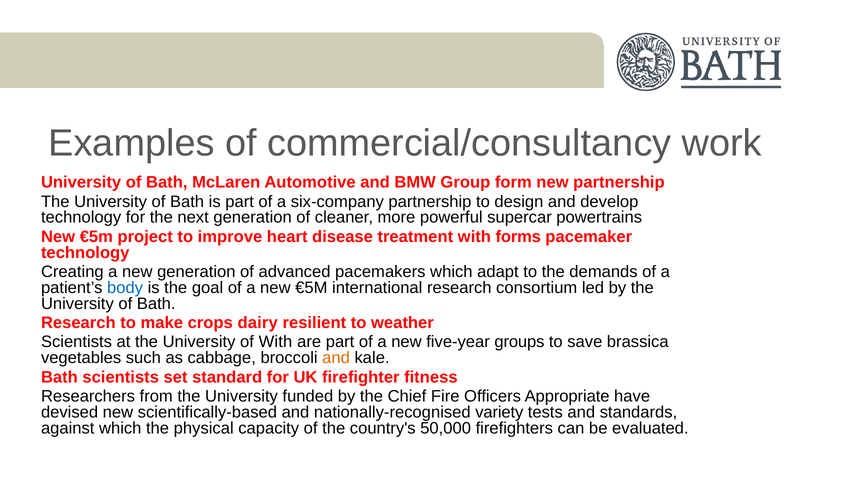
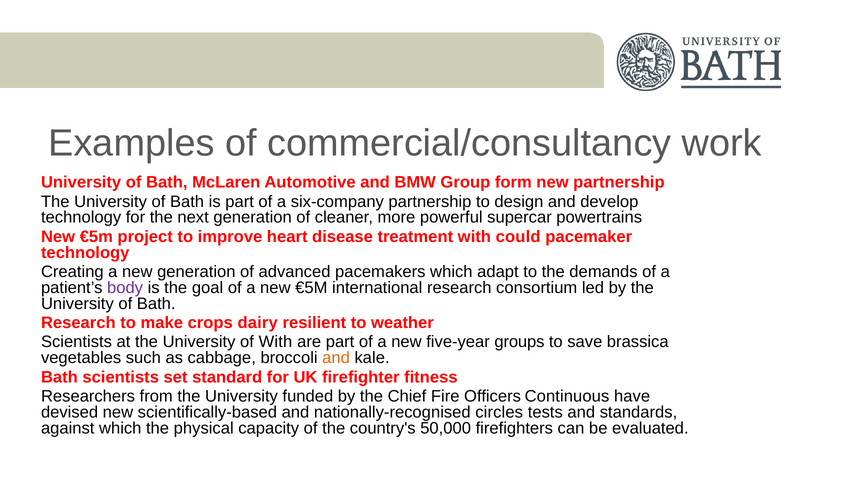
forms: forms -> could (518, 237)
body colour: blue -> purple (125, 288)
Appropriate: Appropriate -> Continuous (567, 397)
variety: variety -> circles (499, 412)
